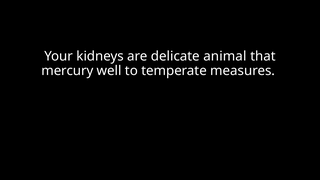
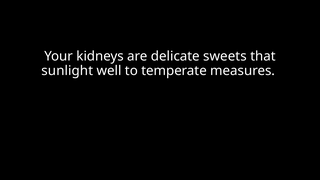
animal: animal -> sweets (225, 56)
mercury: mercury -> sunlight (67, 71)
